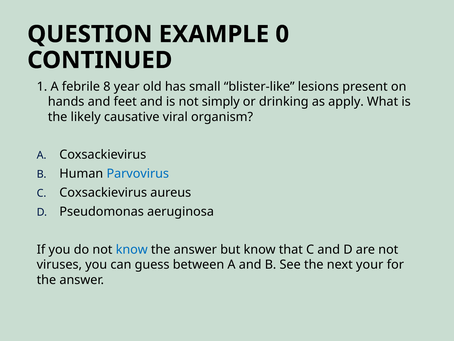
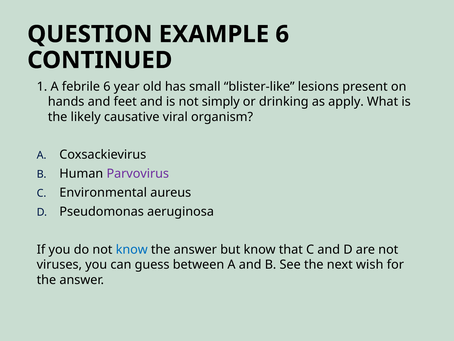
EXAMPLE 0: 0 -> 6 (282, 34)
febrile 8: 8 -> 6 (107, 86)
Parvovirus colour: blue -> purple (138, 173)
C Coxsackievirus: Coxsackievirus -> Environmental (103, 192)
your: your -> wish (370, 264)
